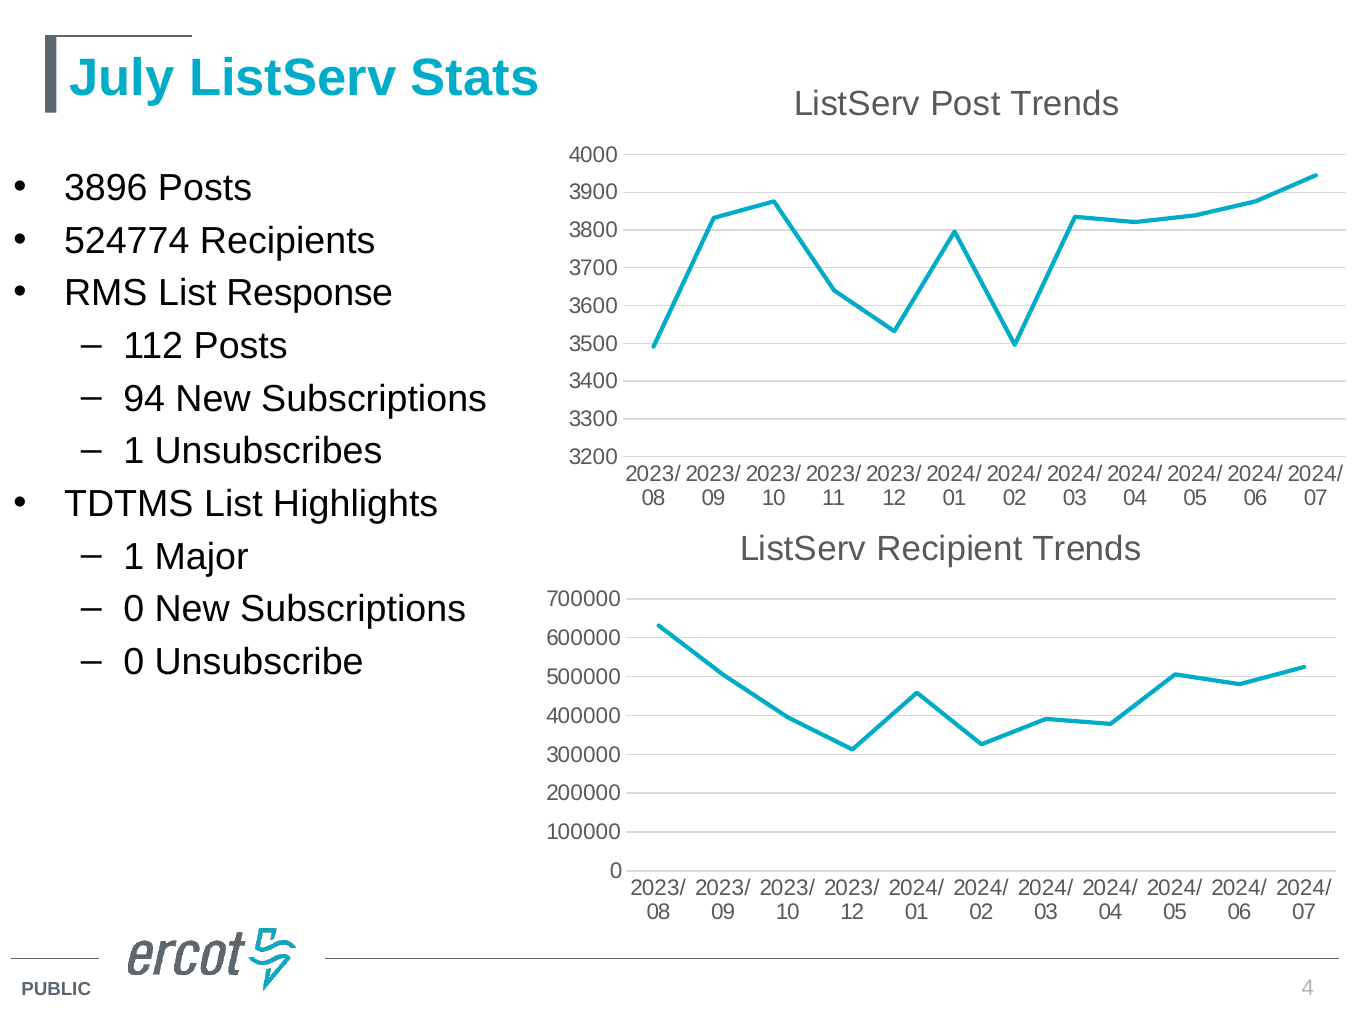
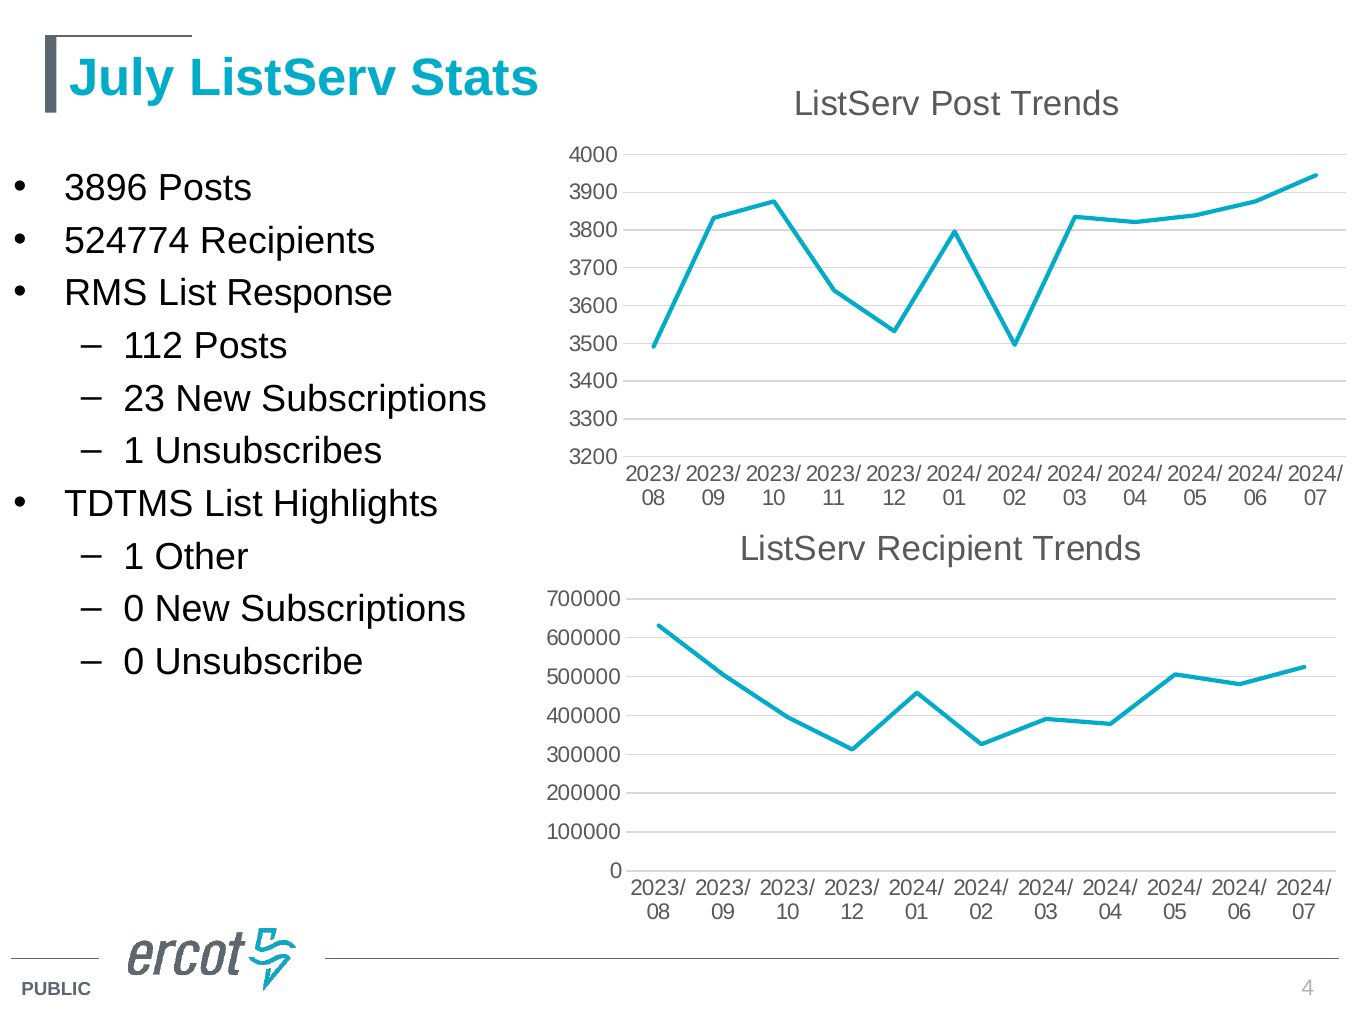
94: 94 -> 23 (144, 399)
Major: Major -> Other (202, 556)
